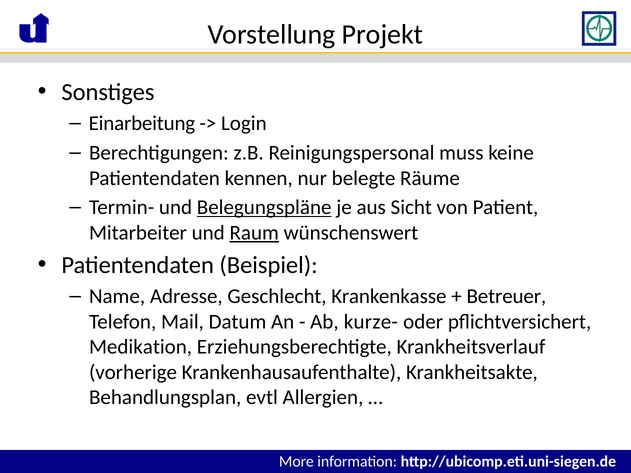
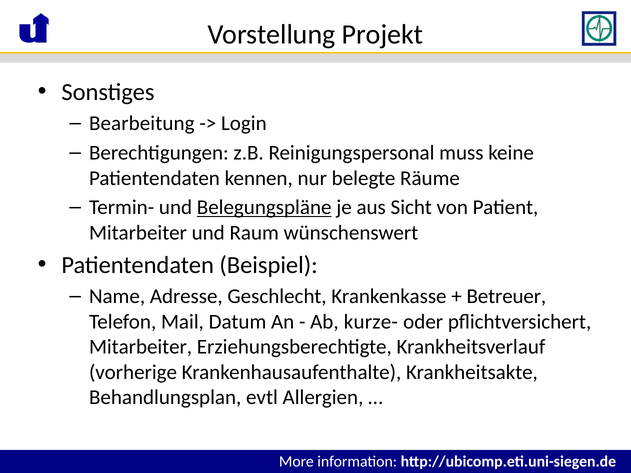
Einarbeitung: Einarbeitung -> Bearbeitung (142, 124)
Raum underline: present -> none (254, 233)
Medikation: Medikation -> Mitarbeiter (141, 347)
